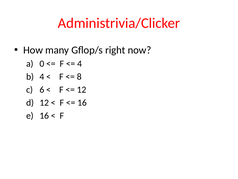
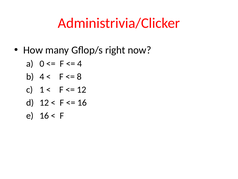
6: 6 -> 1 (42, 89)
